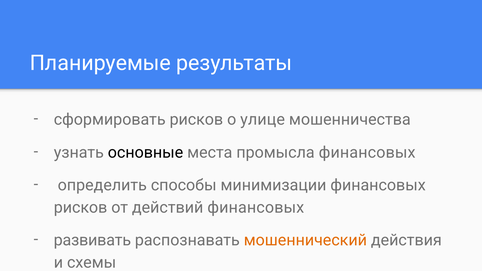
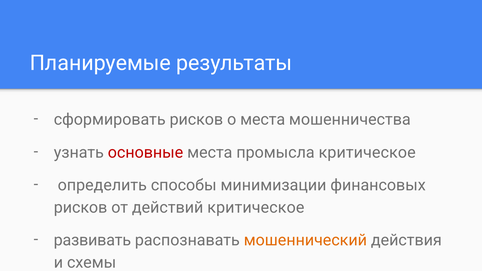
о улице: улице -> места (263, 120)
основные colour: black -> red (146, 153)
промысла финансовых: финансовых -> критическое (367, 153)
действий финансовых: финансовых -> критическое (256, 208)
